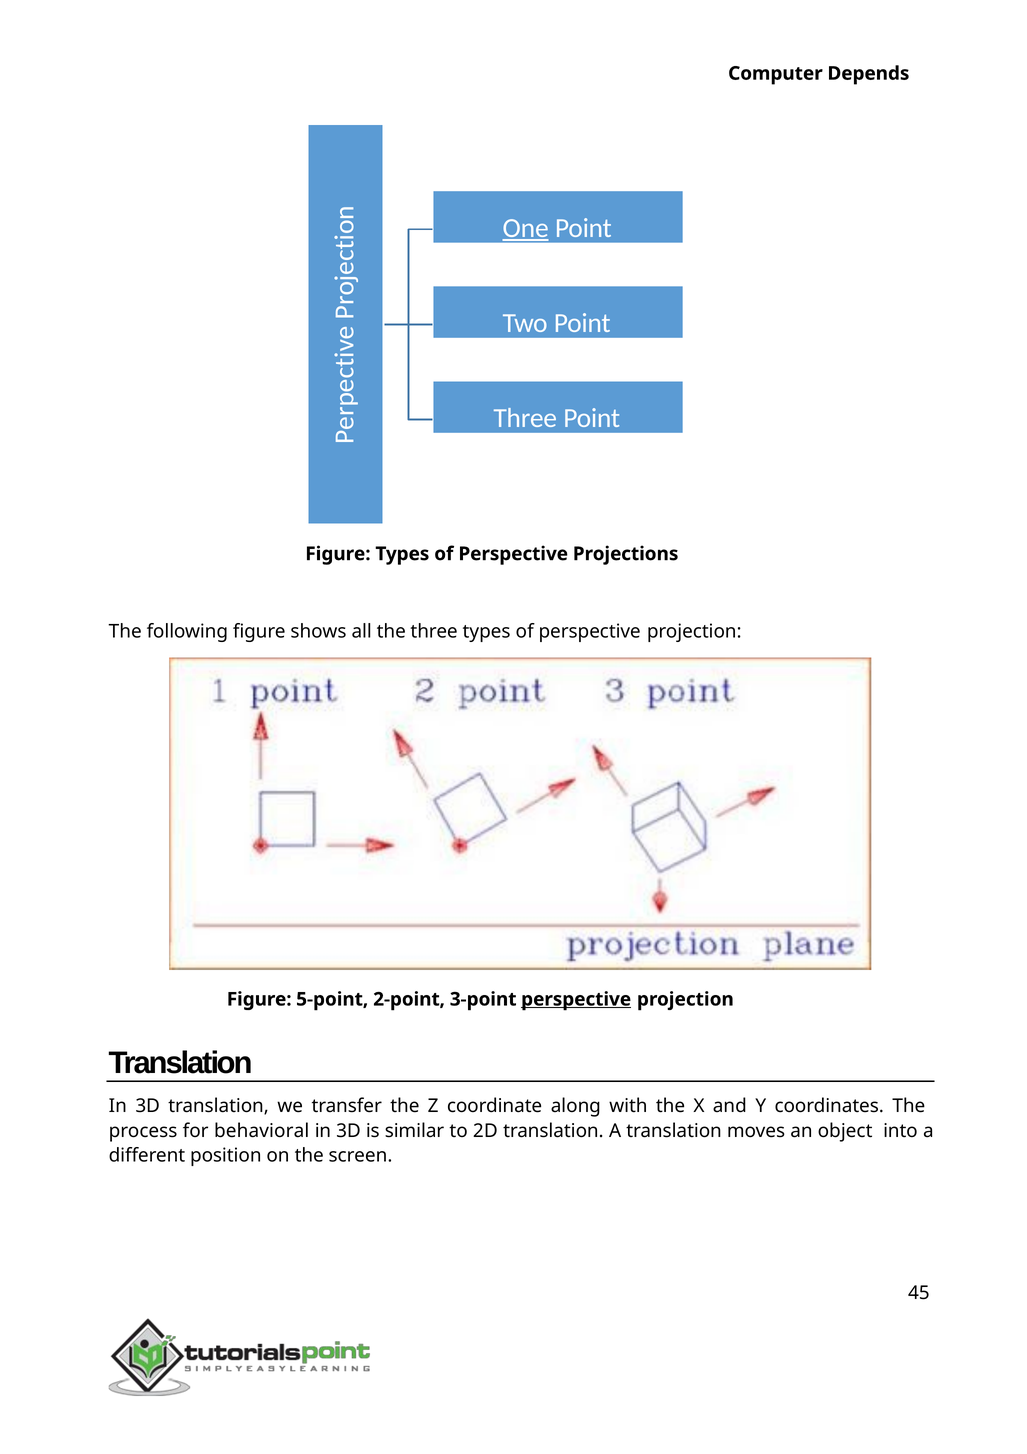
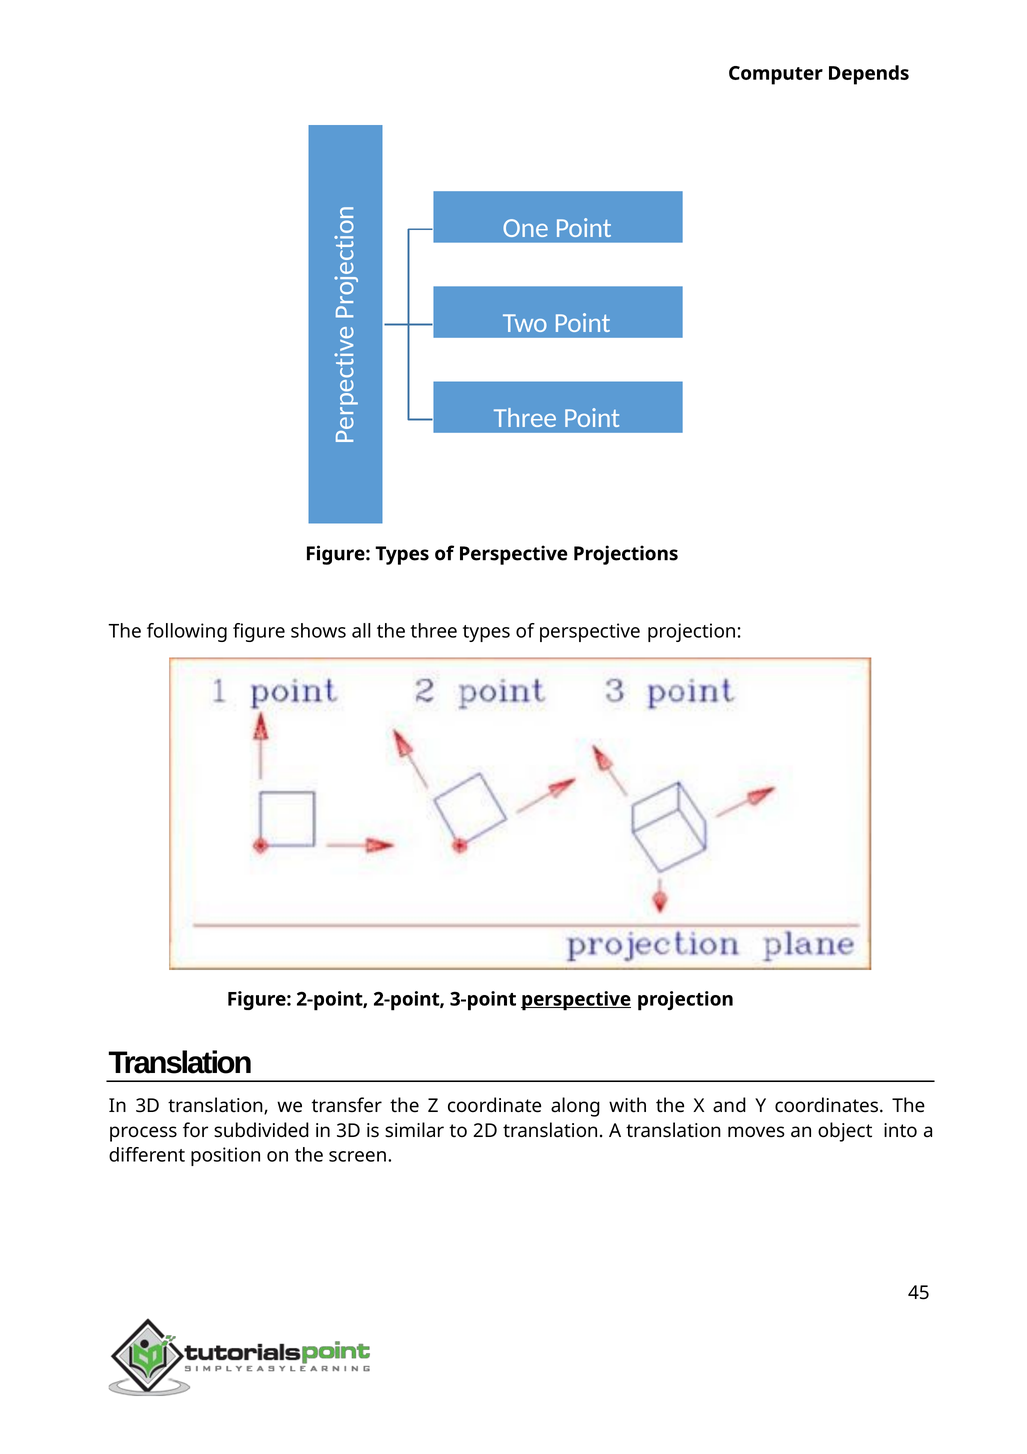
One underline: present -> none (526, 228)
Figure 5-point: 5-point -> 2-point (332, 999)
behavioral: behavioral -> subdivided (262, 1130)
